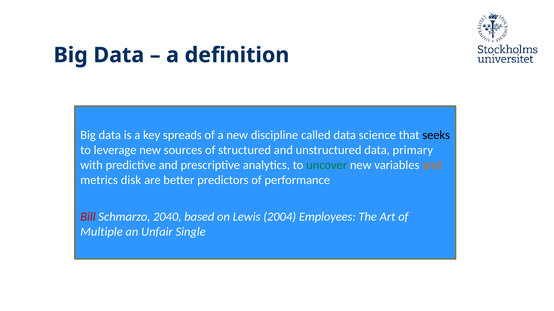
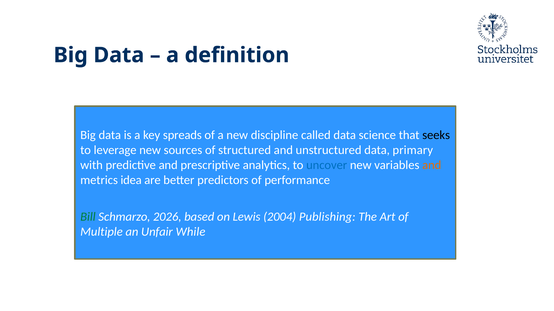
uncover colour: green -> blue (327, 165)
disk: disk -> idea (131, 180)
Bill colour: red -> green (88, 217)
2040: 2040 -> 2026 (167, 217)
Employees: Employees -> Publishing (327, 217)
Single: Single -> While (191, 232)
